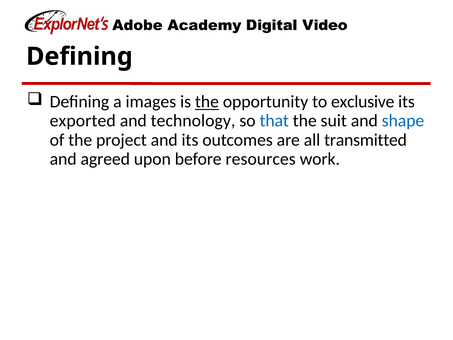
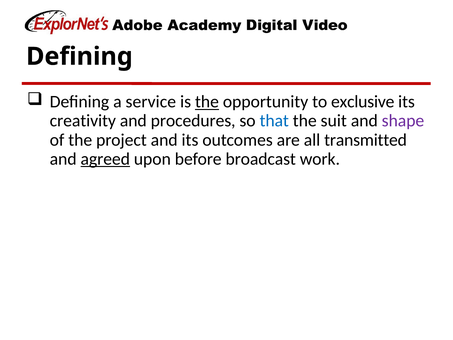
images: images -> service (151, 102)
exported: exported -> creativity (83, 121)
technology: technology -> procedures (193, 121)
shape colour: blue -> purple (403, 121)
agreed underline: none -> present (105, 159)
resources: resources -> broadcast (261, 159)
